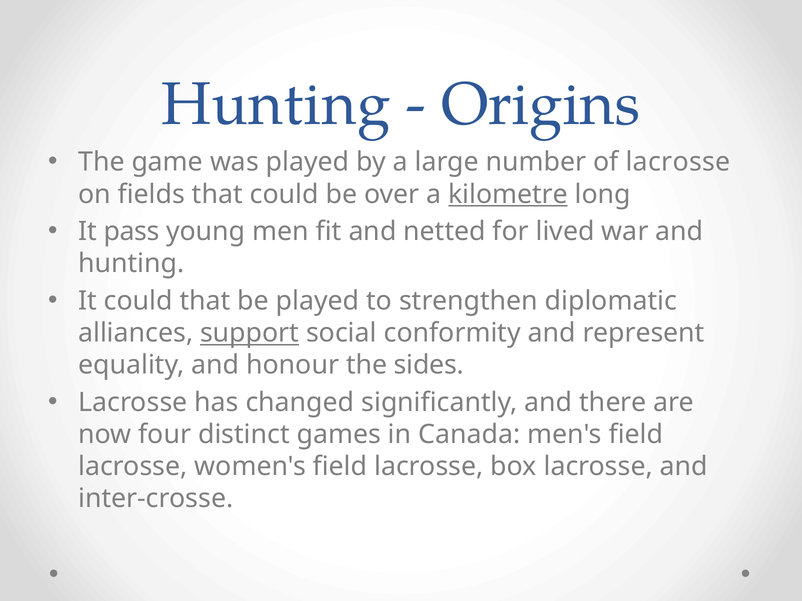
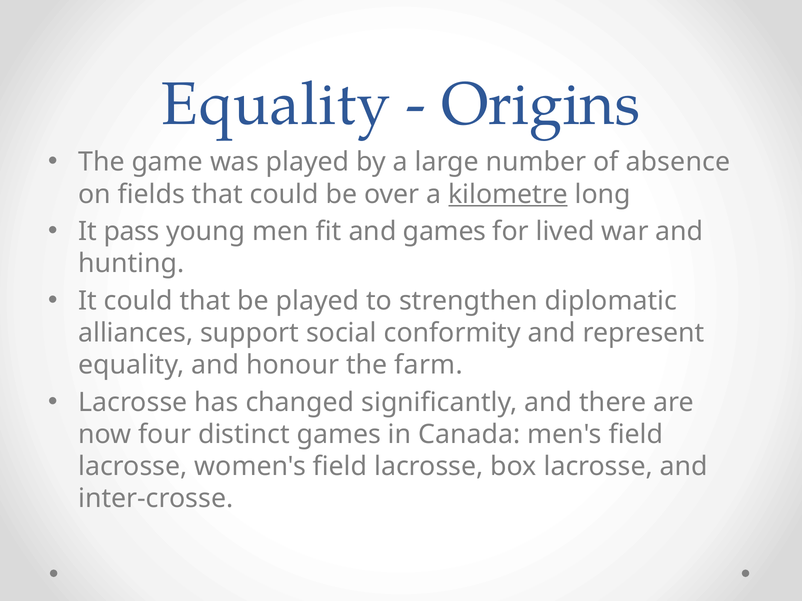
Hunting: Hunting -> Equality (276, 104)
of lacrosse: lacrosse -> absence (678, 162)
and netted: netted -> games (445, 232)
support underline: present -> none (250, 333)
sides: sides -> farm (429, 365)
